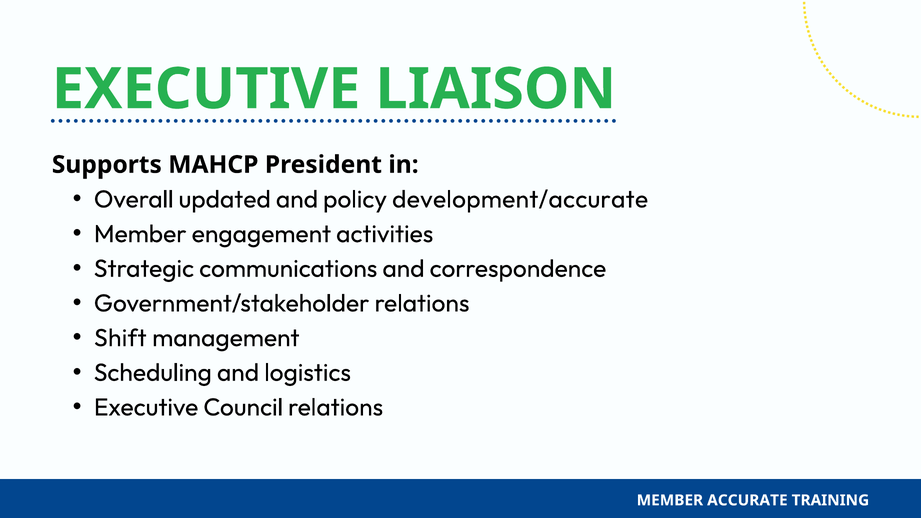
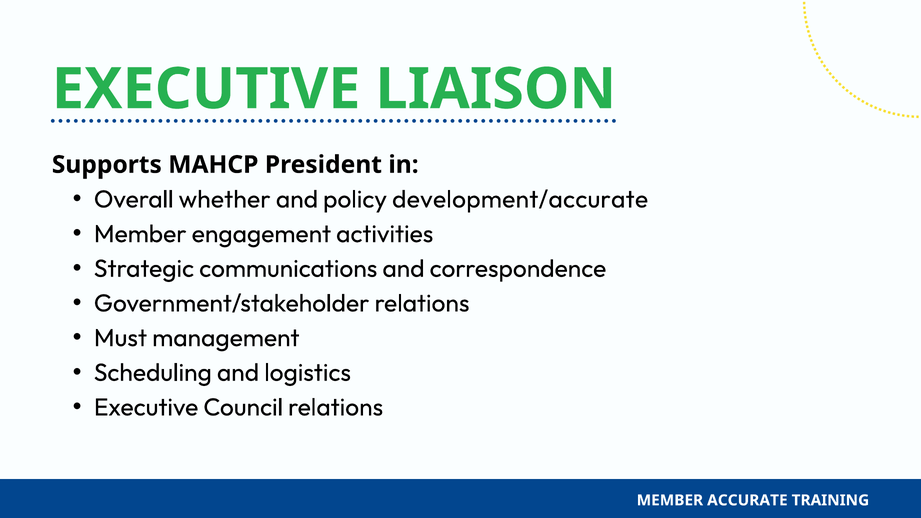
updated: updated -> whether (225, 199)
Shift: Shift -> Must (120, 338)
